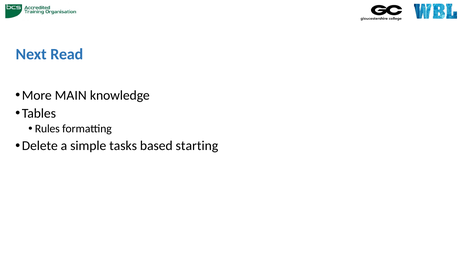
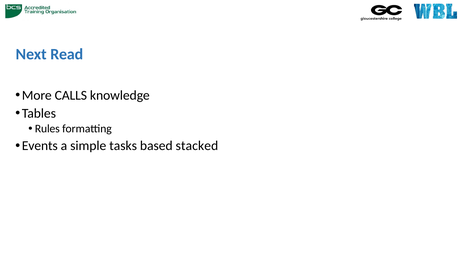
MAIN: MAIN -> CALLS (71, 95)
Delete: Delete -> Events (40, 146)
starting: starting -> stacked (197, 146)
